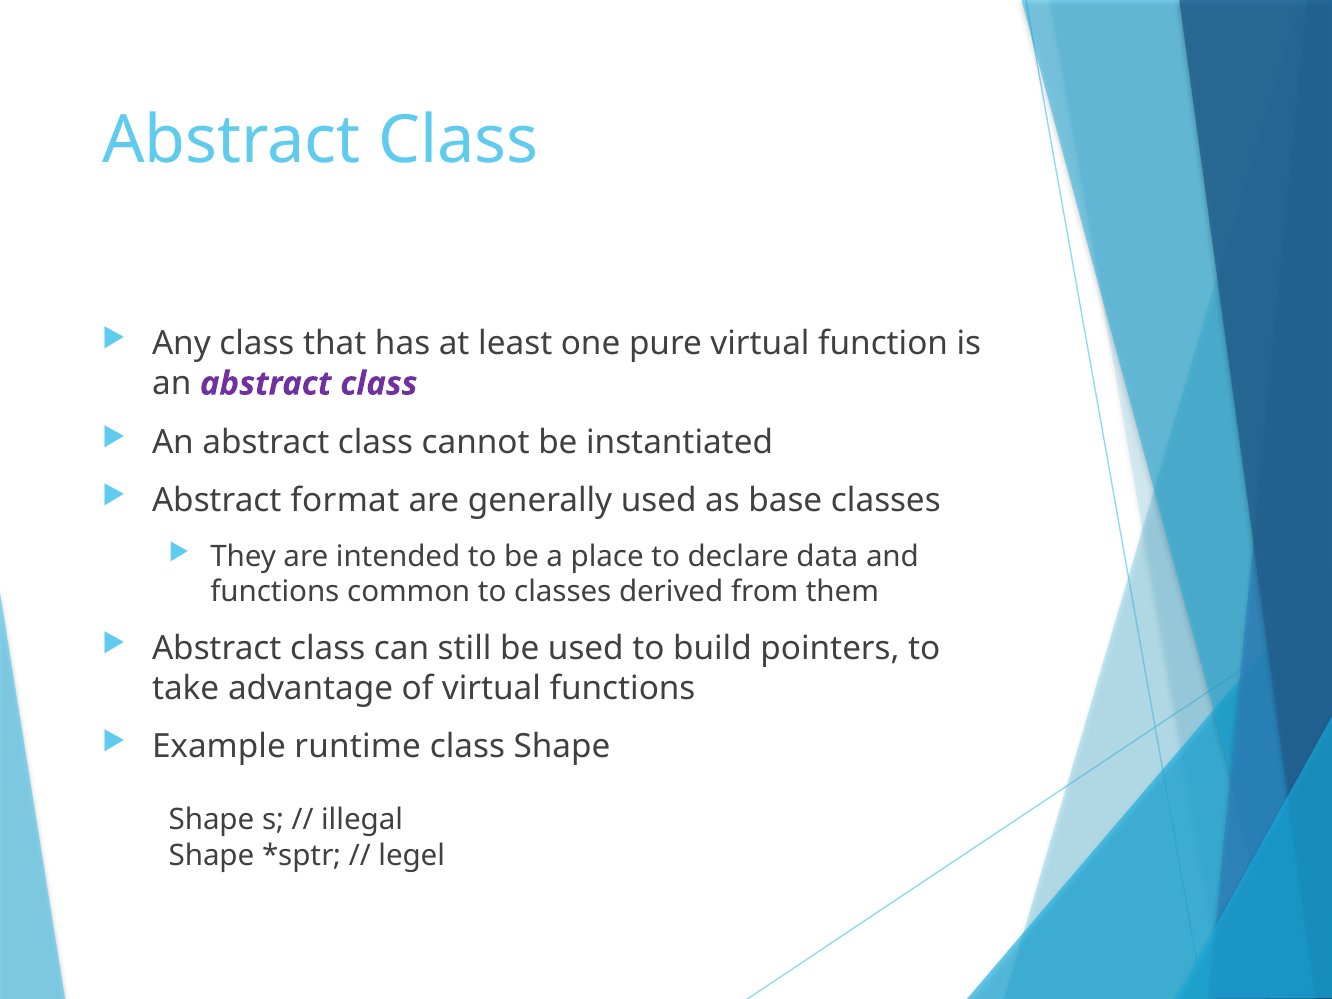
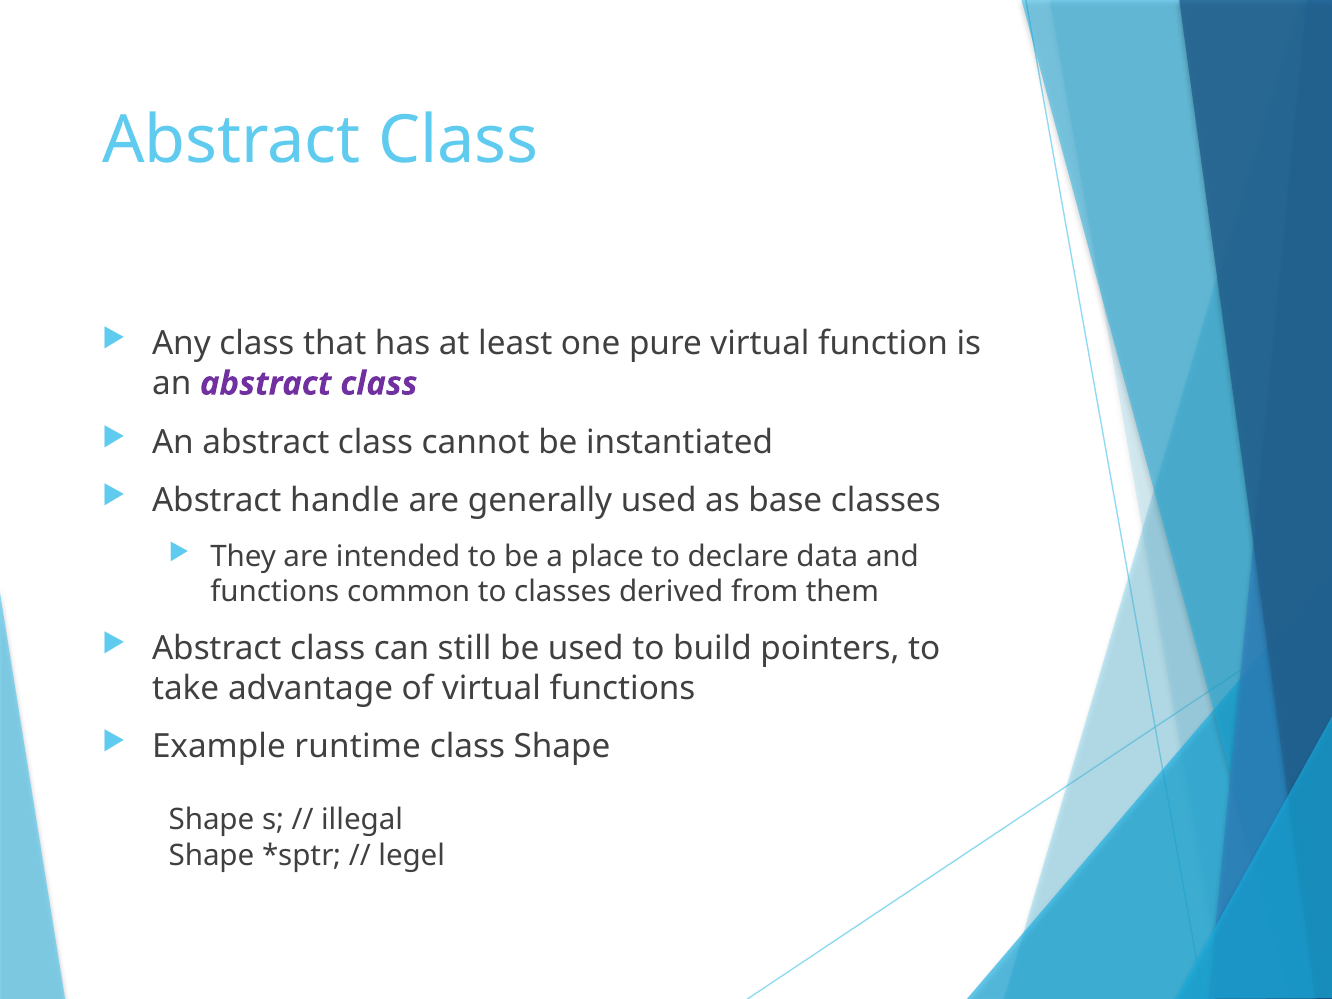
format: format -> handle (345, 501)
